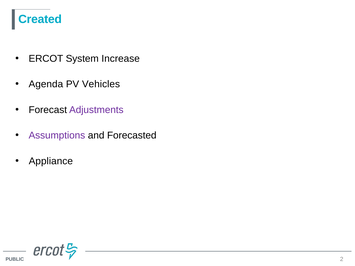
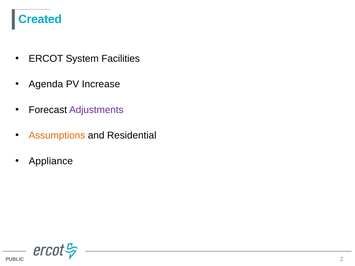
Increase: Increase -> Facilities (121, 59)
Vehicles: Vehicles -> Increase (101, 84)
Assumptions colour: purple -> orange (57, 136)
Forecasted: Forecasted -> Residential (132, 136)
